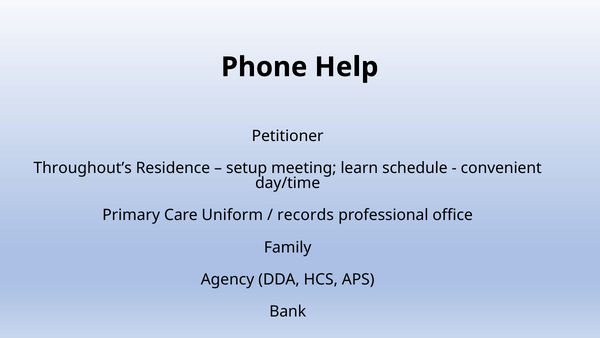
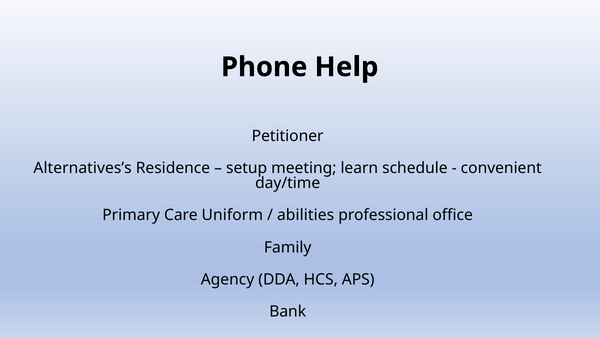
Throughout’s: Throughout’s -> Alternatives’s (83, 168)
records: records -> abilities (306, 215)
